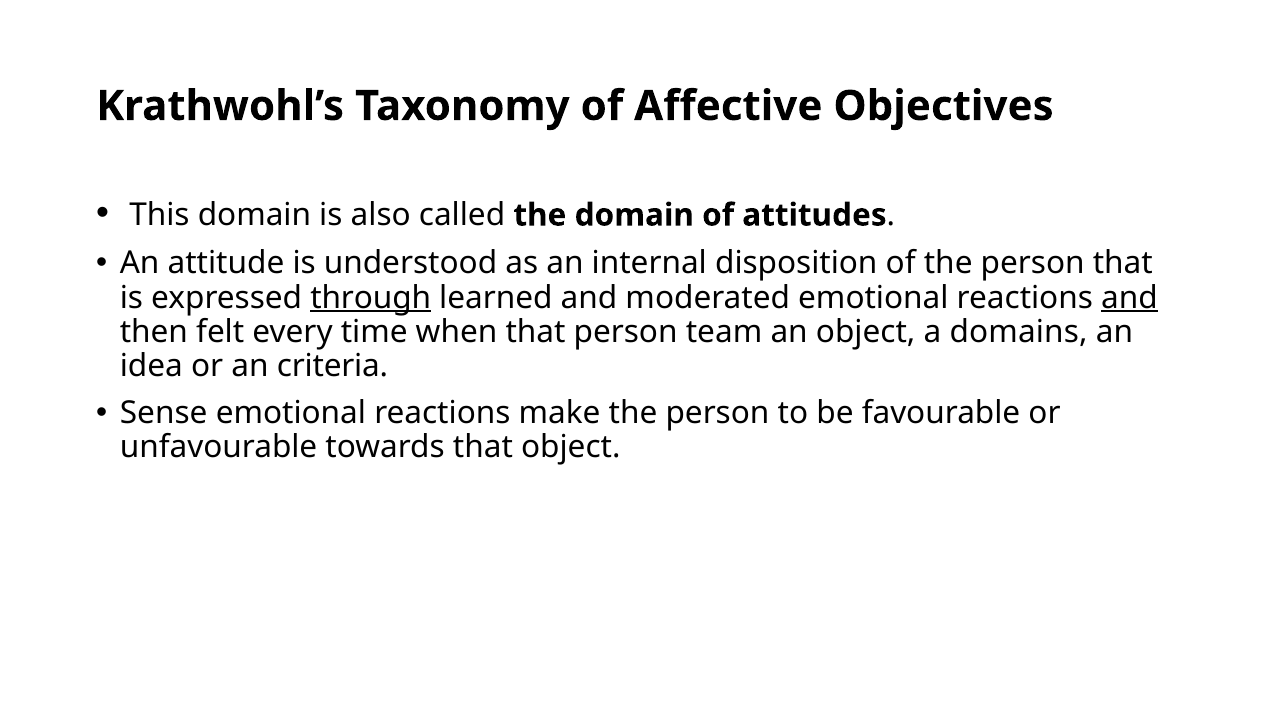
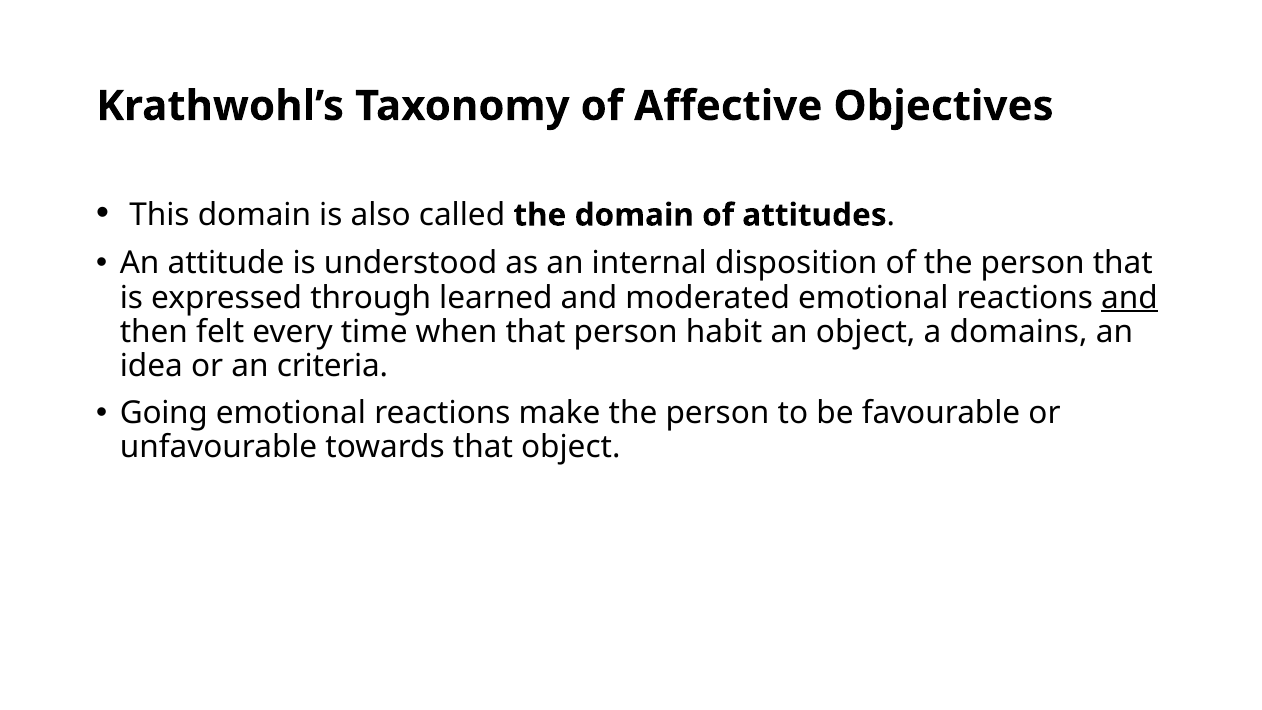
through underline: present -> none (371, 298)
team: team -> habit (724, 332)
Sense: Sense -> Going (164, 413)
